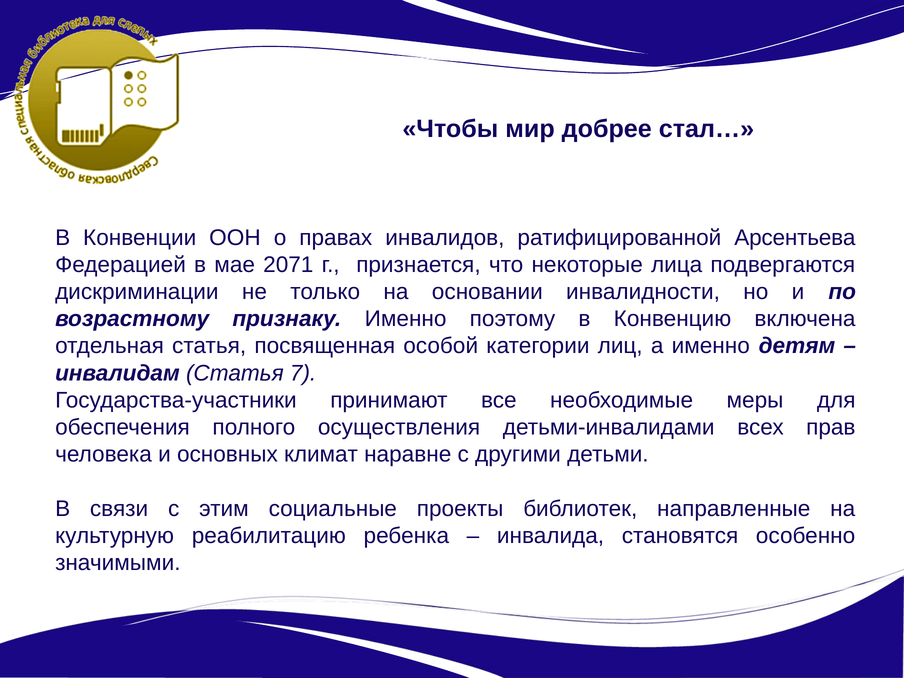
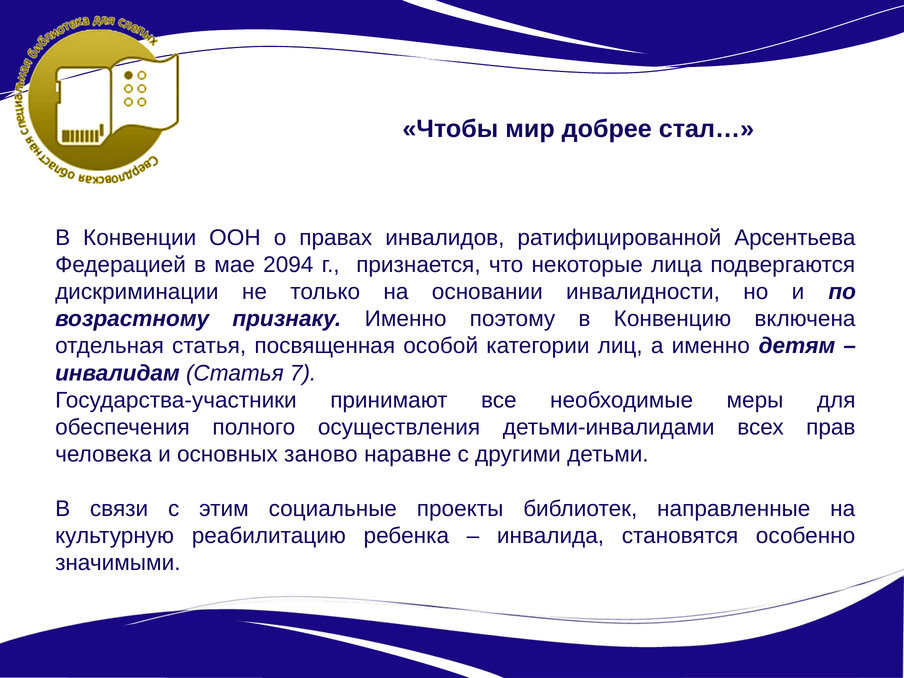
2071: 2071 -> 2094 (288, 265)
климат: климат -> заново (321, 455)
